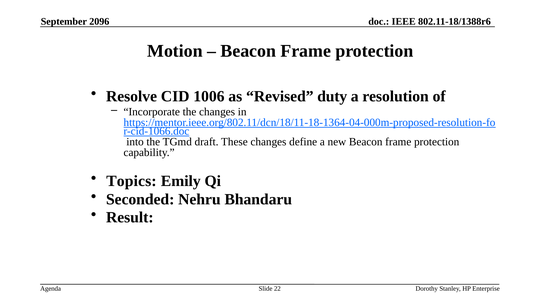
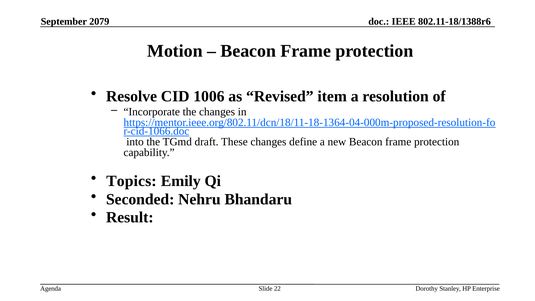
2096: 2096 -> 2079 (99, 21)
duty: duty -> item (332, 96)
